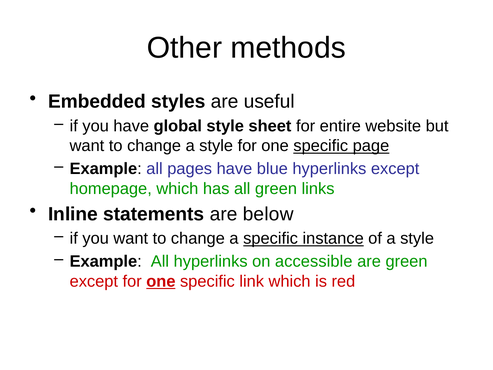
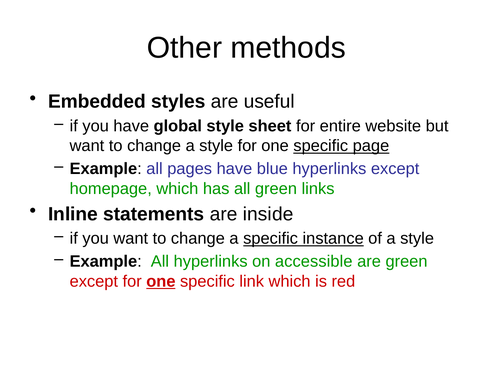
below: below -> inside (268, 214)
